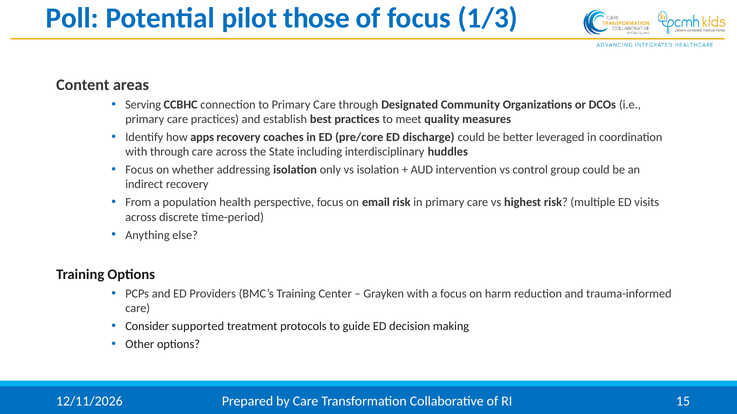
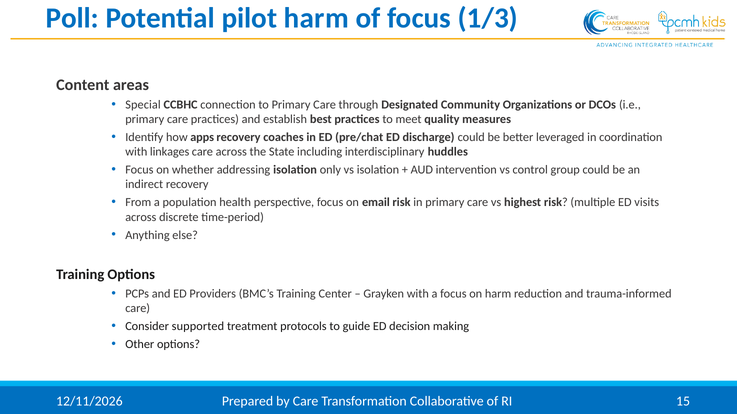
pilot those: those -> harm (316, 18)
Serving: Serving -> Special (143, 105)
pre/core: pre/core -> pre/chat (359, 138)
with through: through -> linkages (170, 152)
